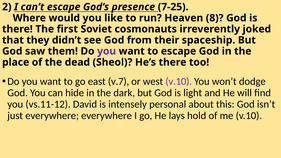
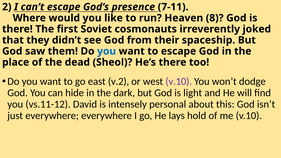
7-25: 7-25 -> 7-11 (173, 7)
you colour: purple -> blue (107, 51)
v.7: v.7 -> v.2 (119, 81)
